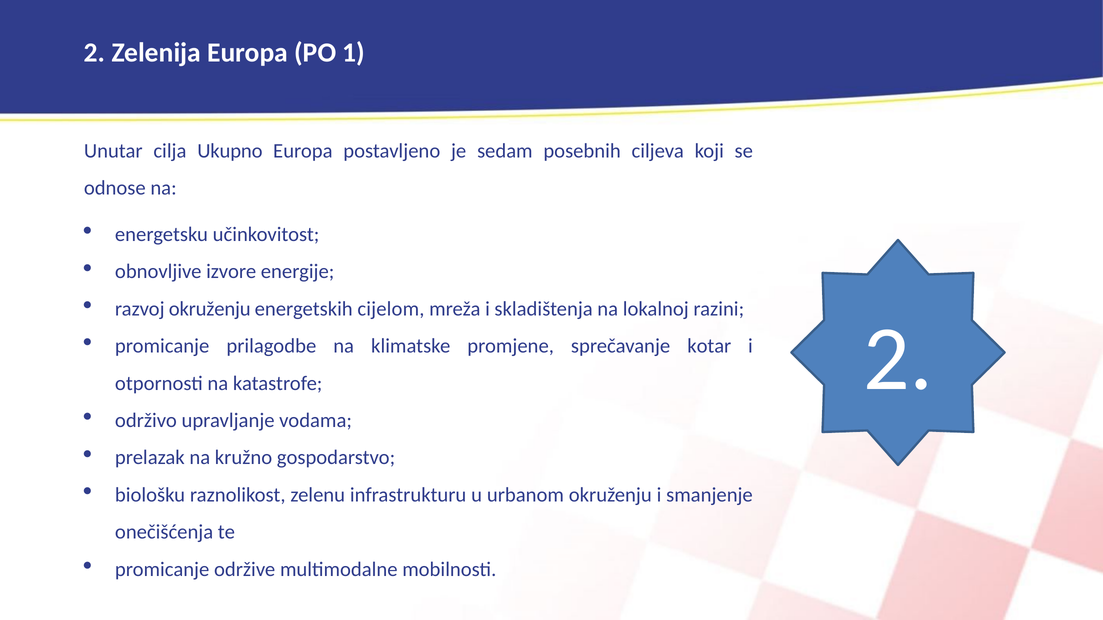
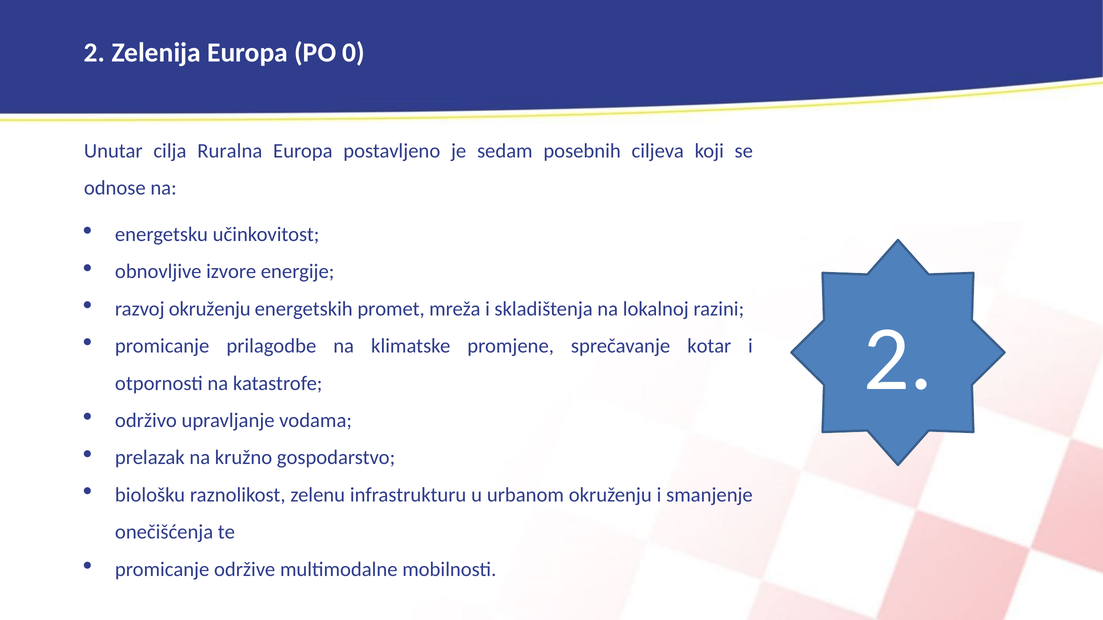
1: 1 -> 0 (354, 53)
Ukupno: Ukupno -> Ruralna (230, 151)
cijelom: cijelom -> promet (391, 309)
